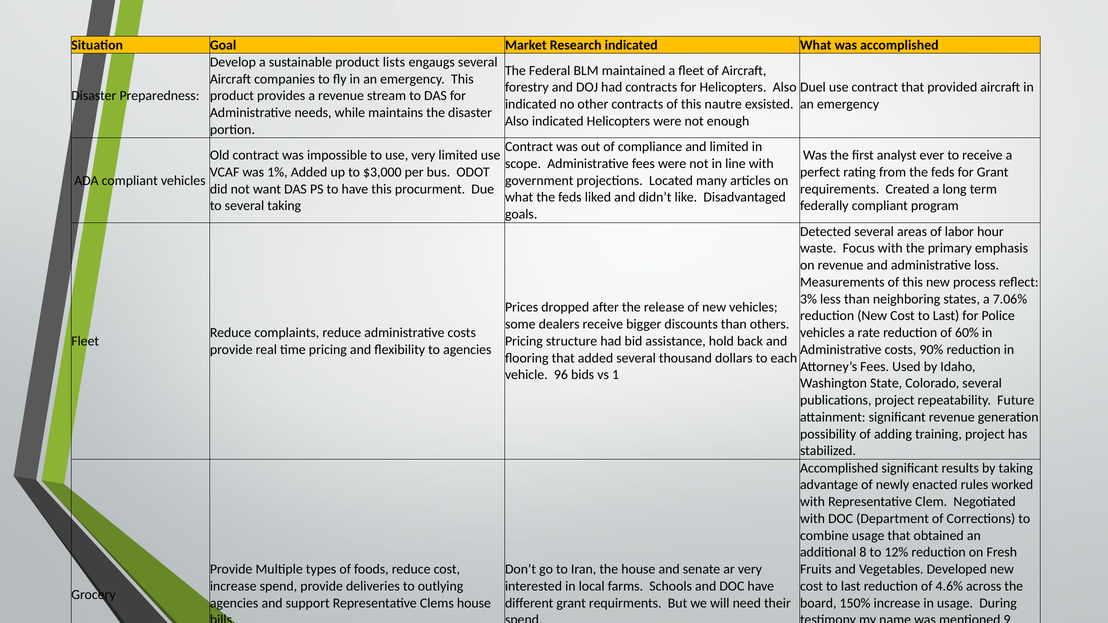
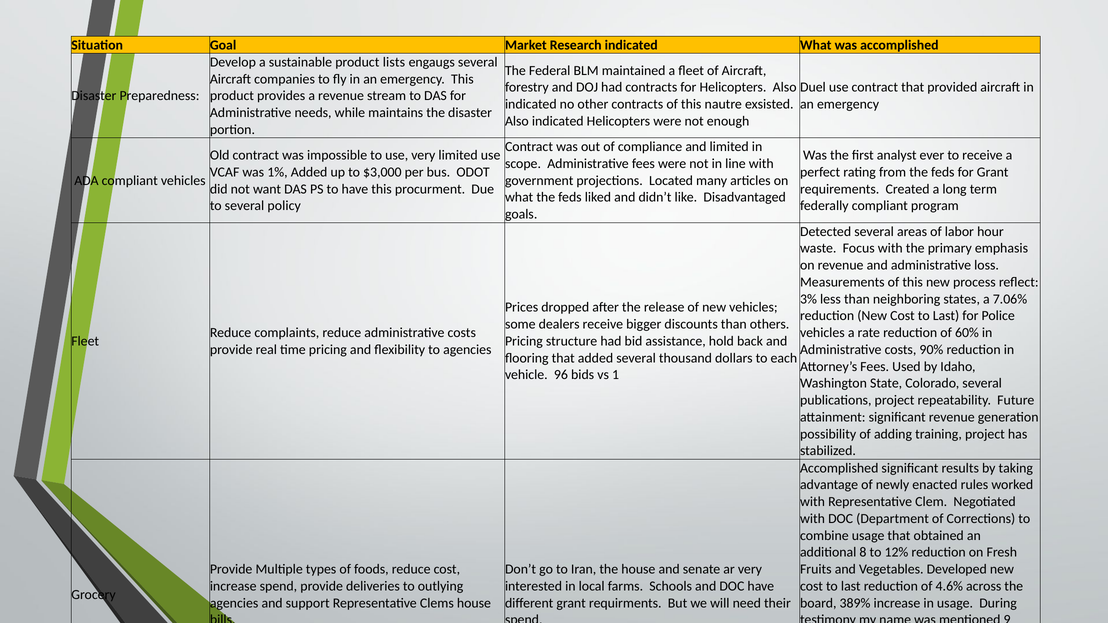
several taking: taking -> policy (284, 206)
150%: 150% -> 389% (855, 603)
